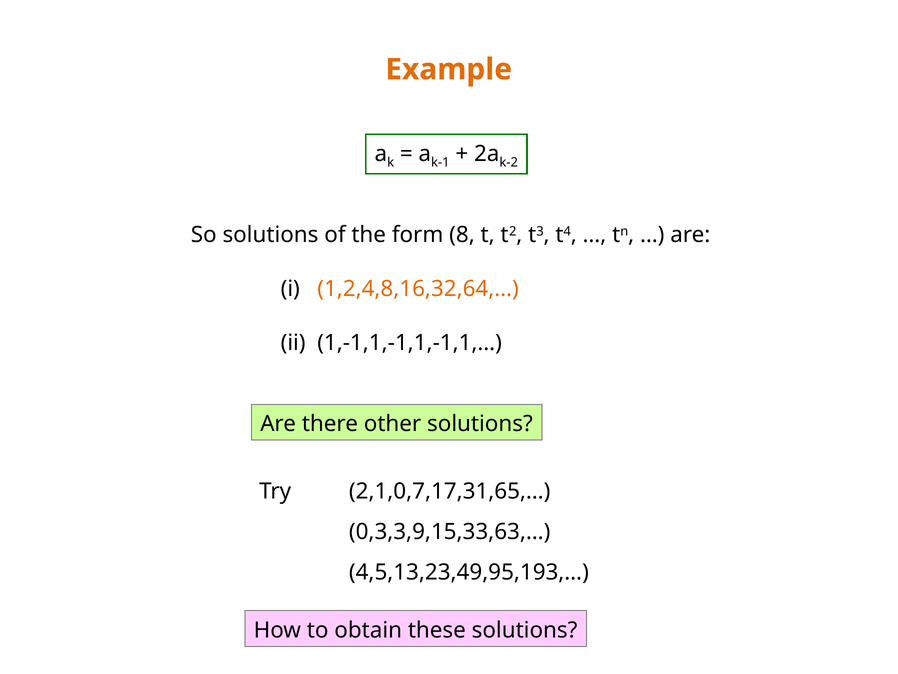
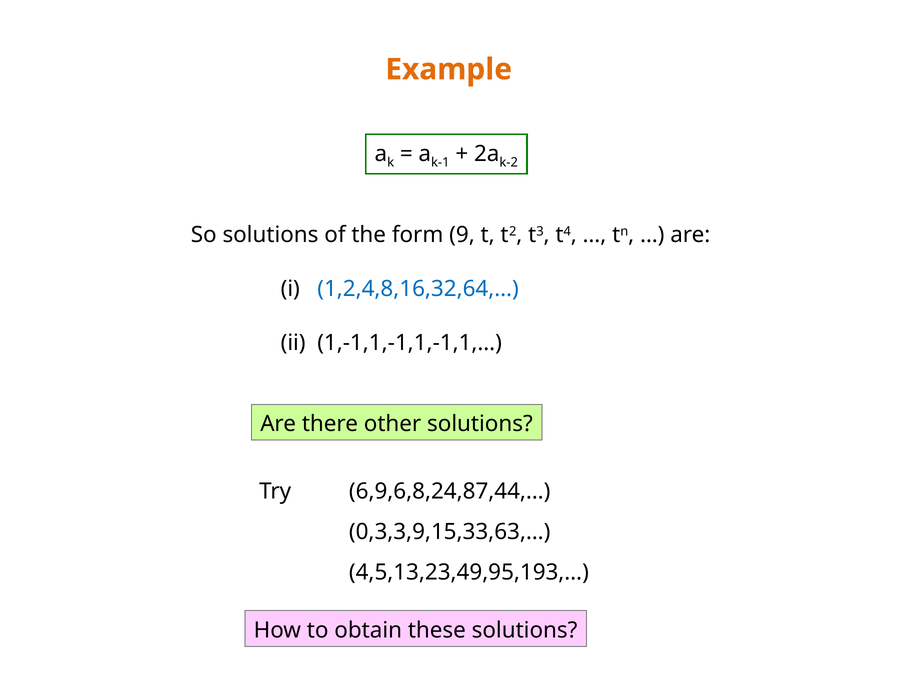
8: 8 -> 9 (462, 235)
1,2,4,8,16,32,64,… colour: orange -> blue (418, 289)
2,1,0,7,17,31,65,…: 2,1,0,7,17,31,65,… -> 6,9,6,8,24,87,44,… (450, 491)
